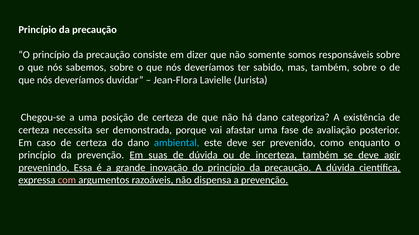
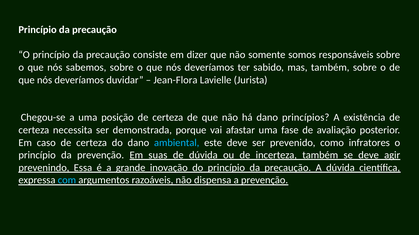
categoriza: categoriza -> princípios (306, 118)
enquanto: enquanto -> infratores (369, 143)
com colour: pink -> light blue (67, 181)
